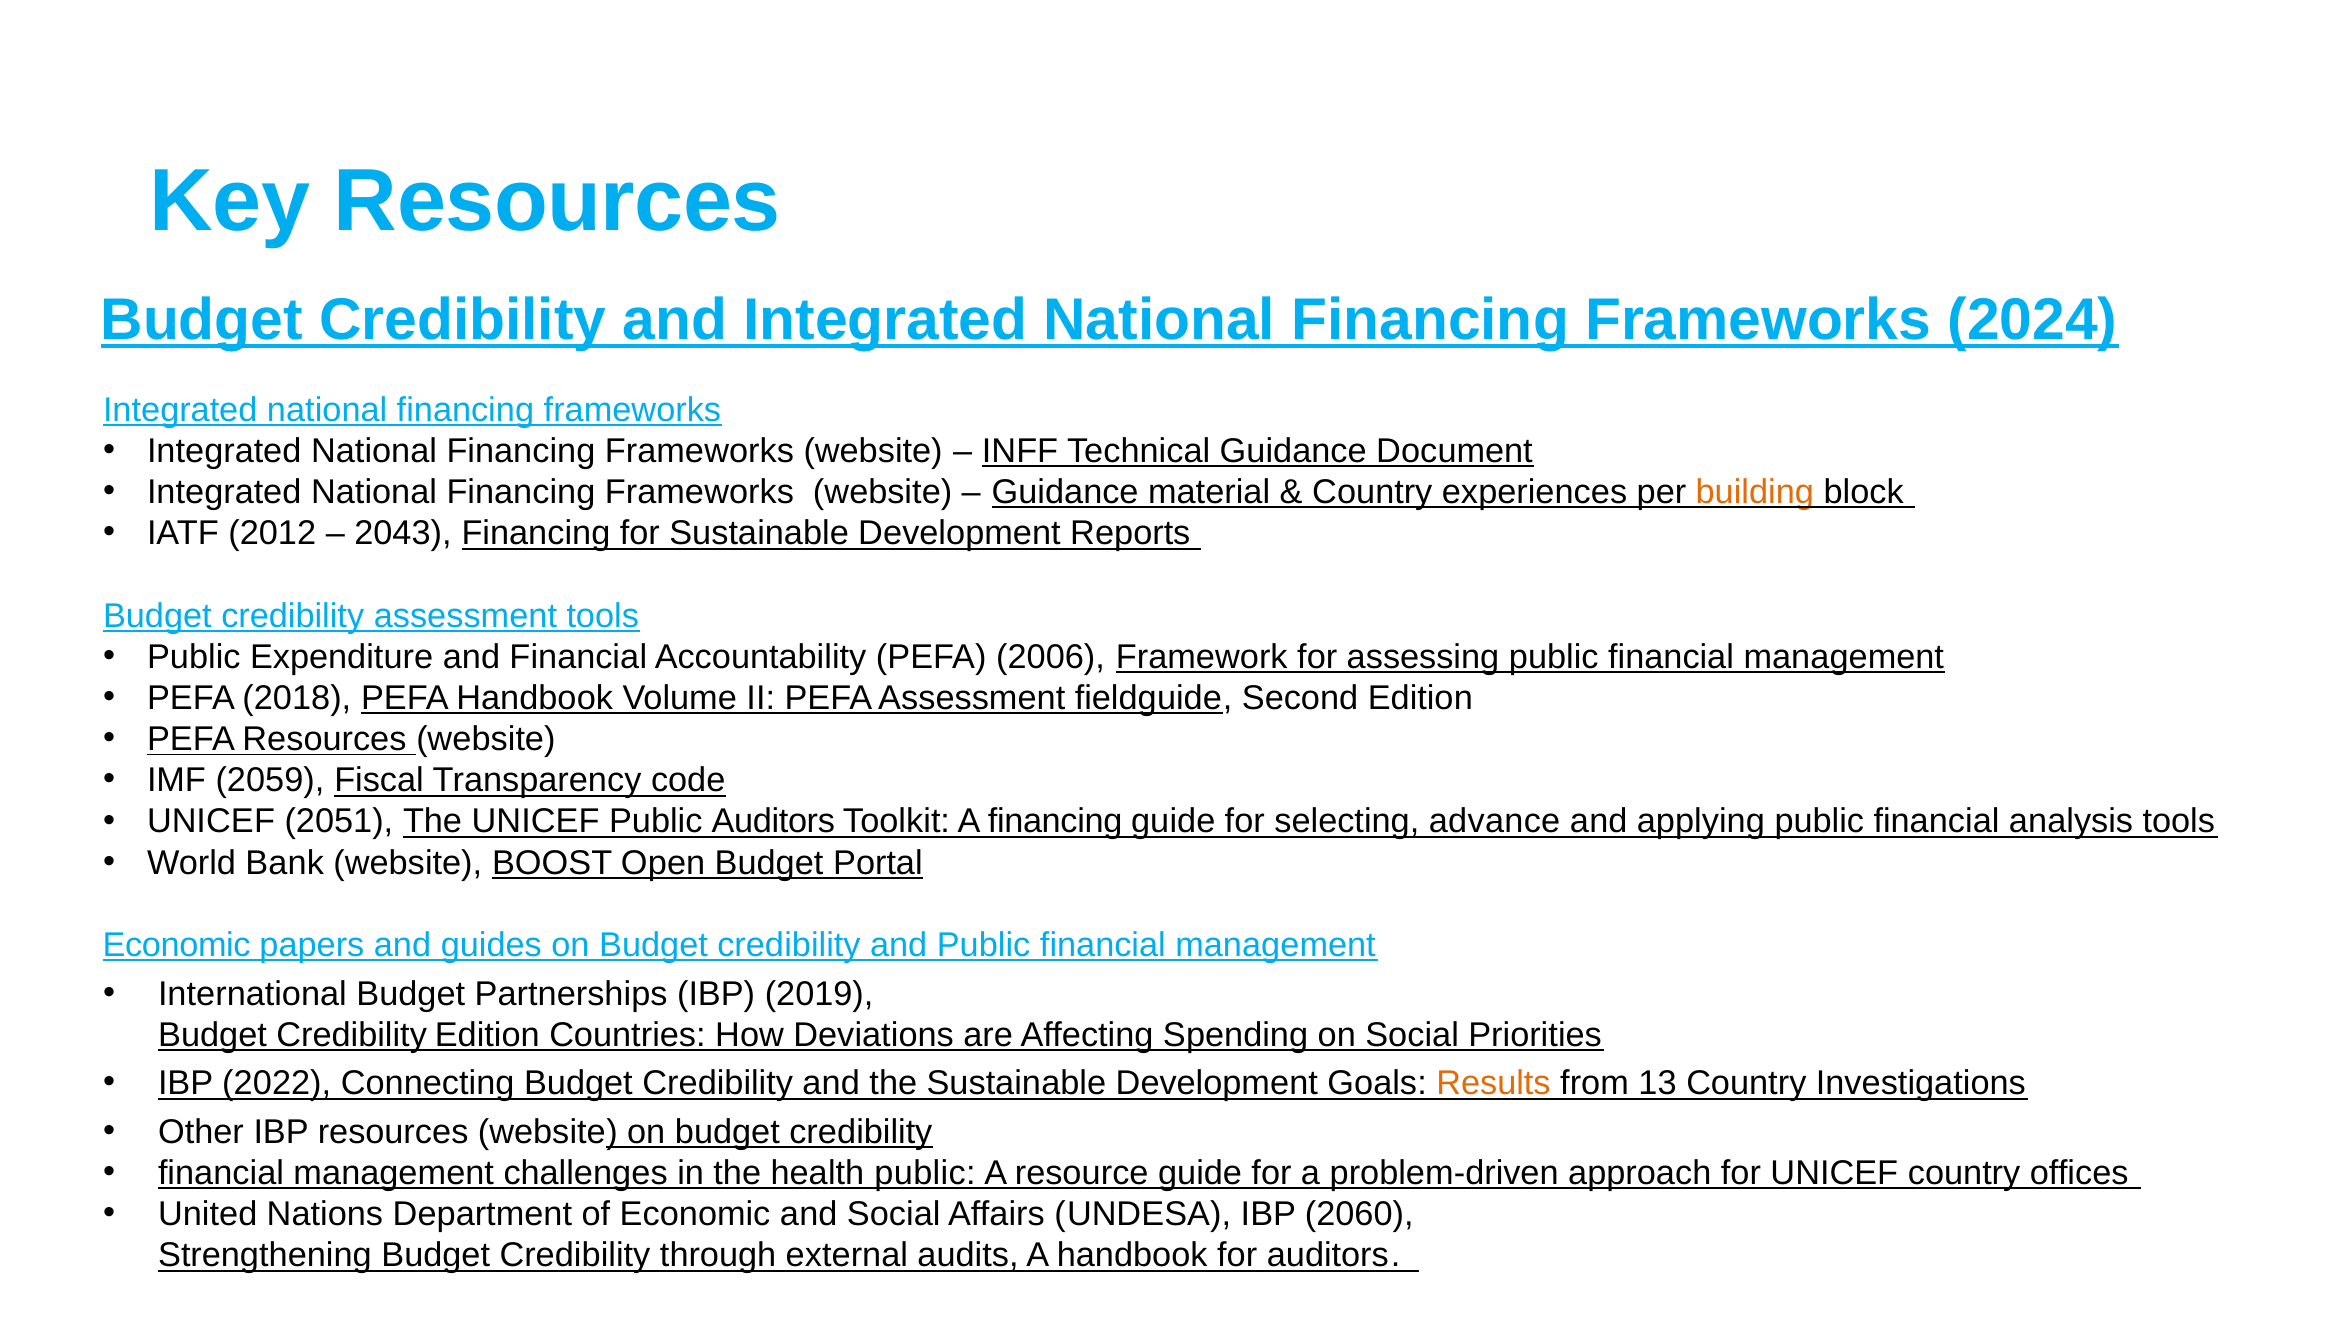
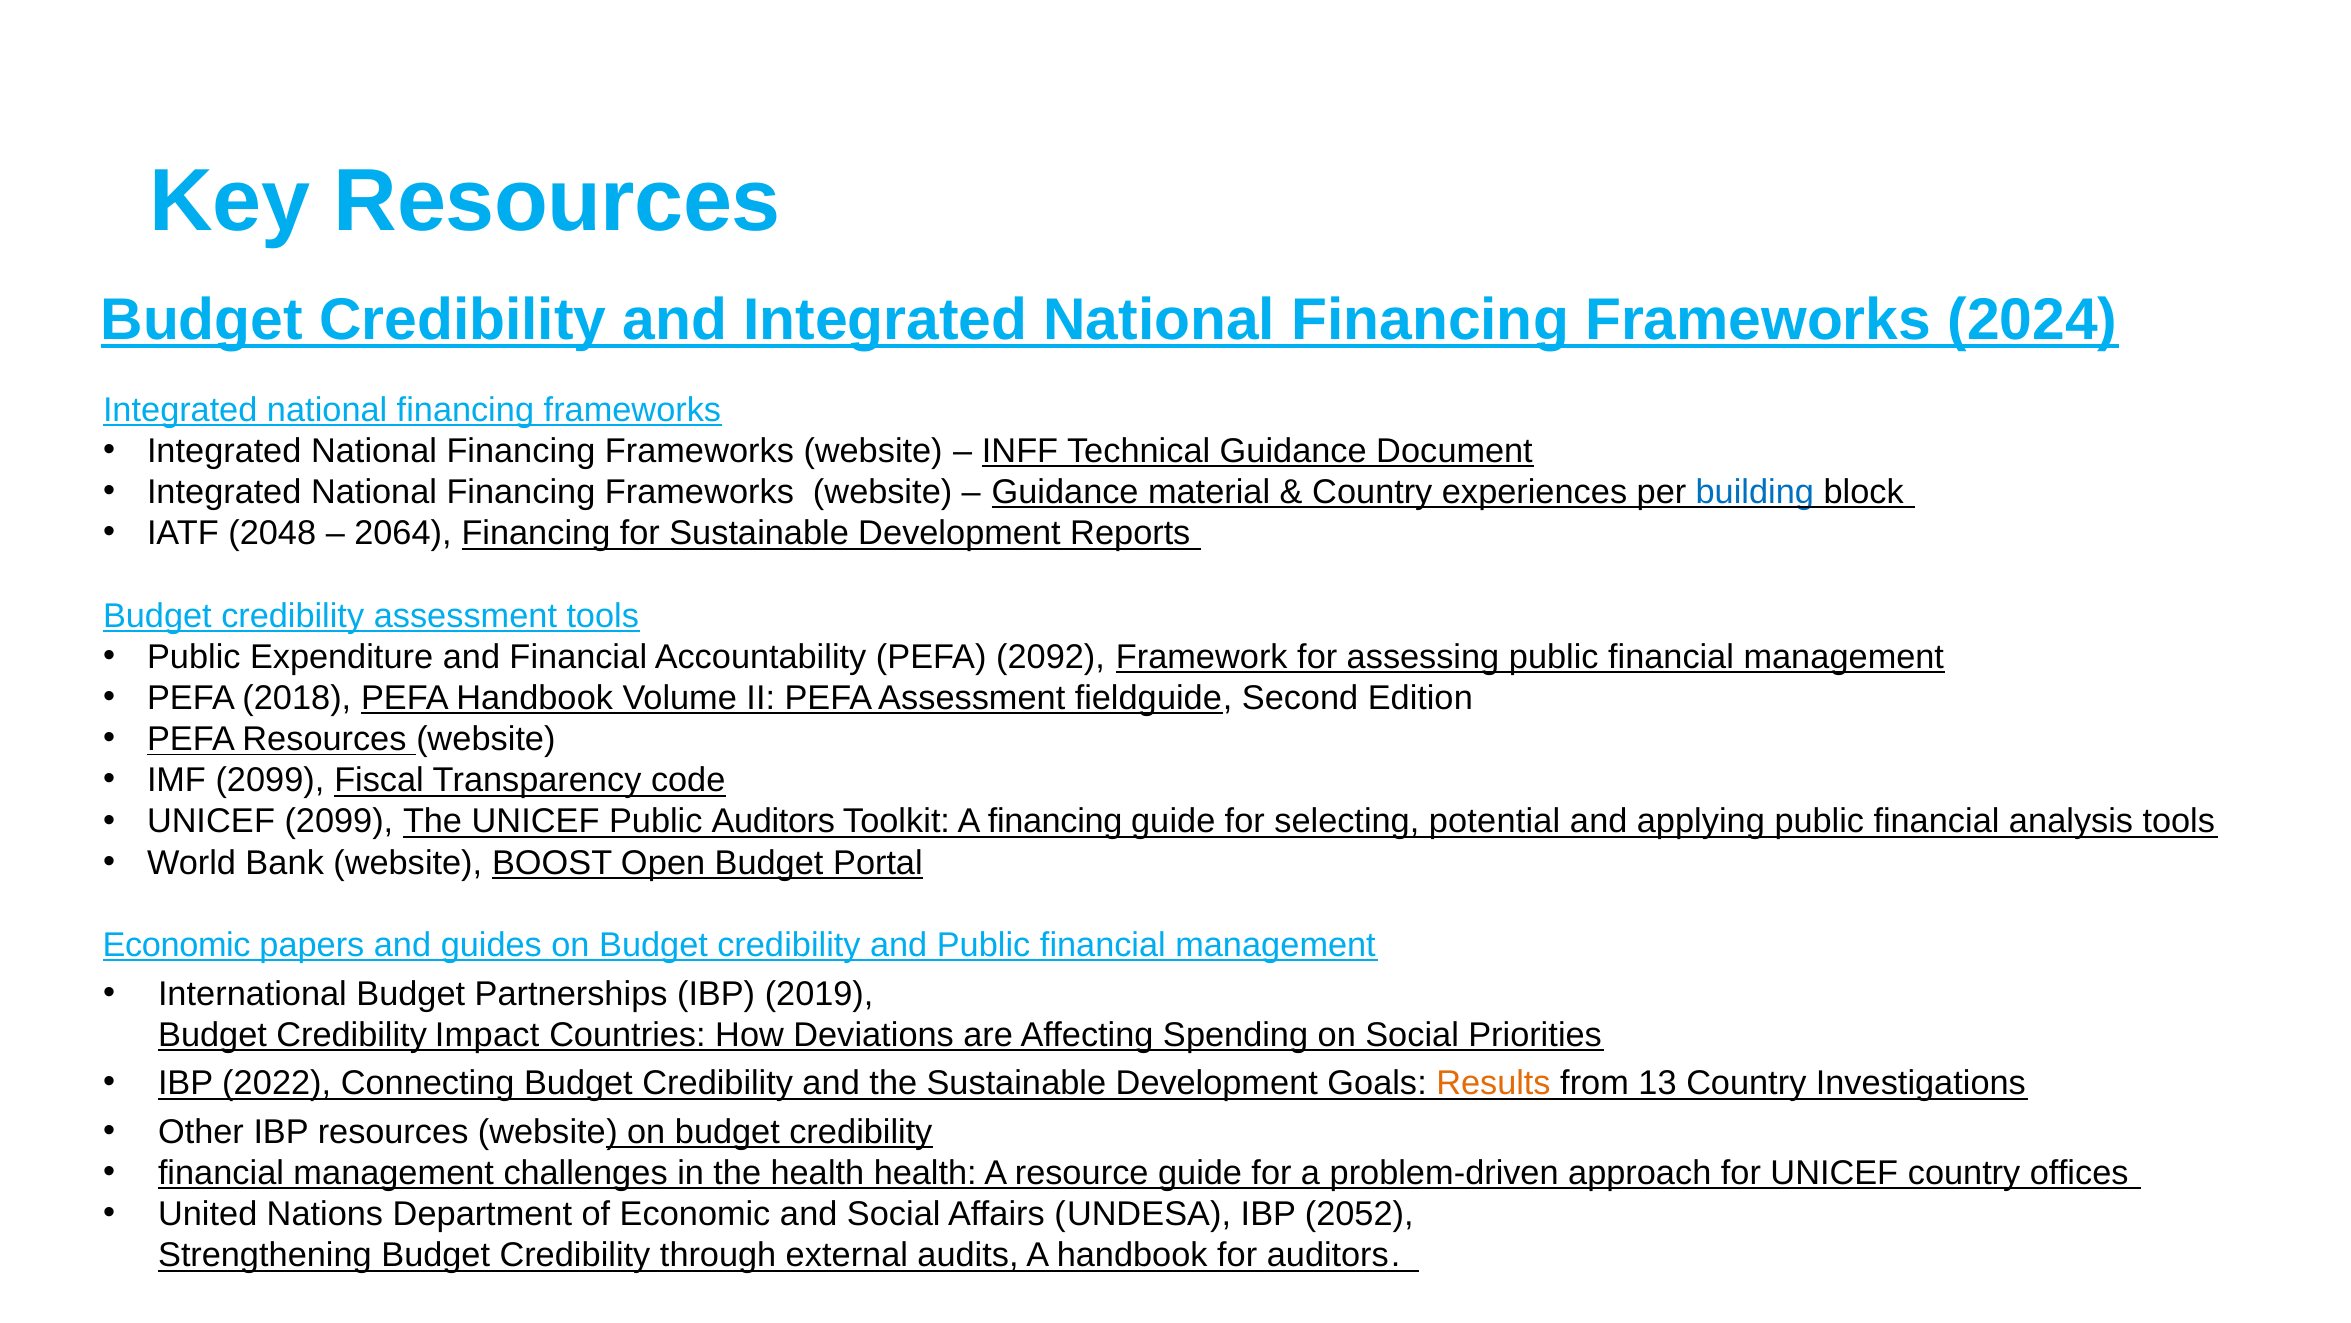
building colour: orange -> blue (1755, 492)
2012: 2012 -> 2048 (272, 533)
2043: 2043 -> 2064 (403, 533)
2006: 2006 -> 2092 (1051, 657)
IMF 2059: 2059 -> 2099 (270, 780)
UNICEF 2051: 2051 -> 2099 (339, 821)
advance: advance -> potential (1495, 821)
Credibility Edition: Edition -> Impact (487, 1034)
health public: public -> health (925, 1173)
2060: 2060 -> 2052 (1359, 1214)
